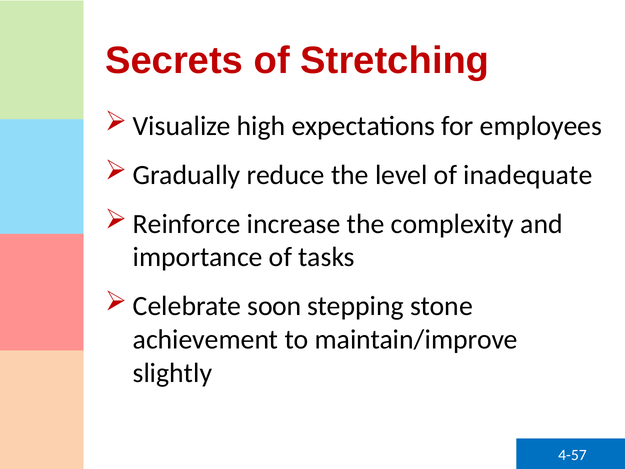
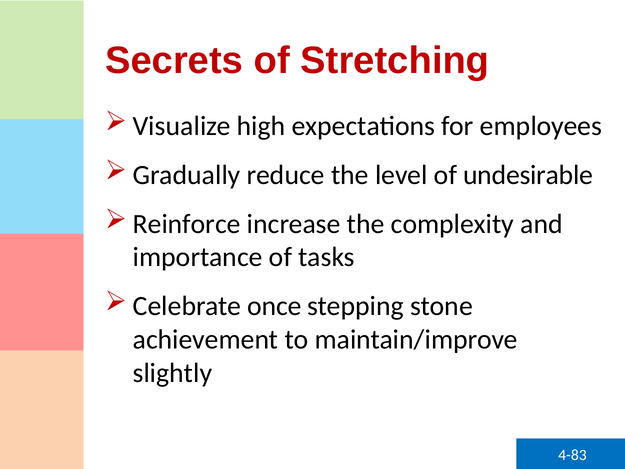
inadequate: inadequate -> undesirable (528, 175)
soon: soon -> once (274, 306)
4-57: 4-57 -> 4-83 (572, 455)
